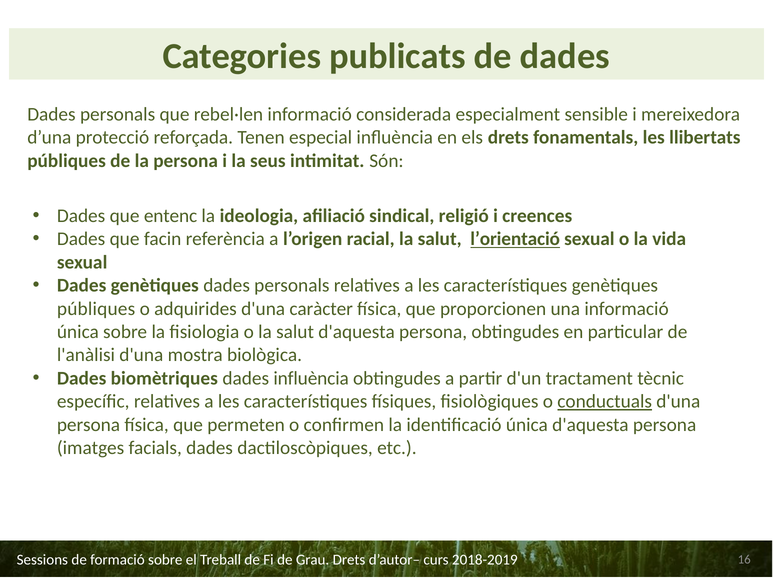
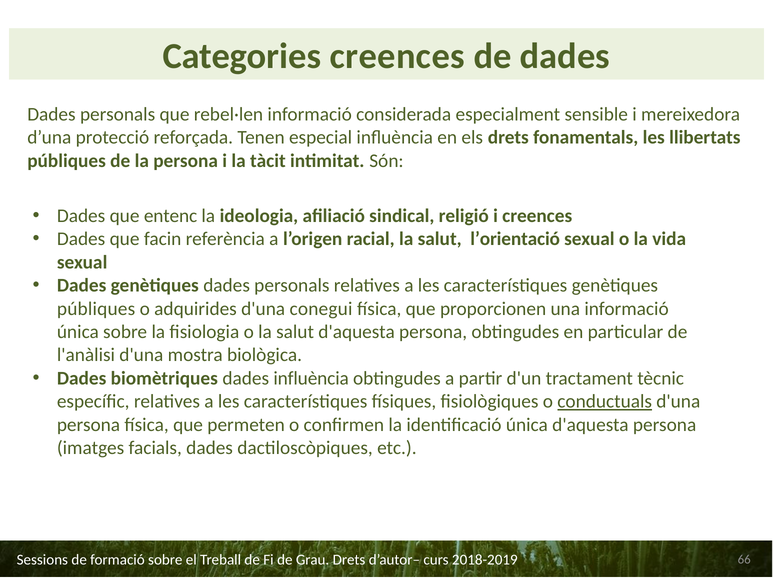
Categories publicats: publicats -> creences (397, 56)
seus: seus -> tàcit (268, 161)
l’orientació underline: present -> none (515, 239)
caràcter: caràcter -> conegui (321, 309)
16: 16 -> 66 (744, 559)
